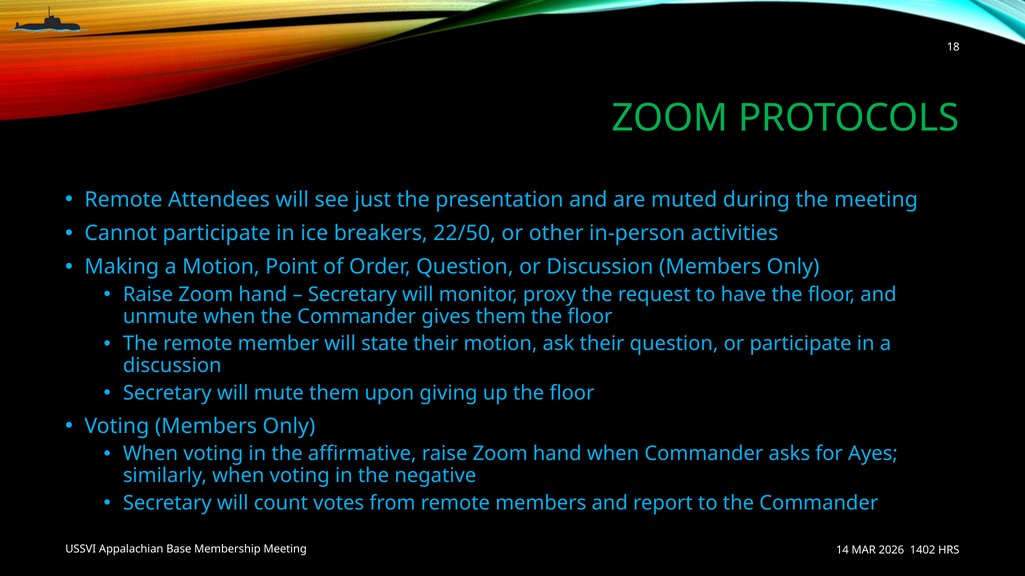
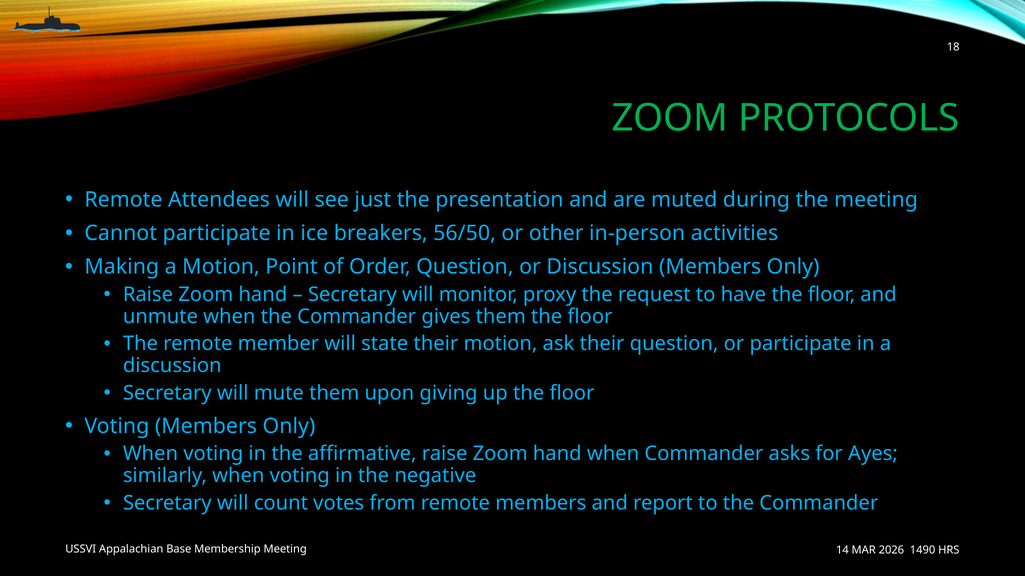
22/50: 22/50 -> 56/50 (465, 233)
1402: 1402 -> 1490 (923, 550)
